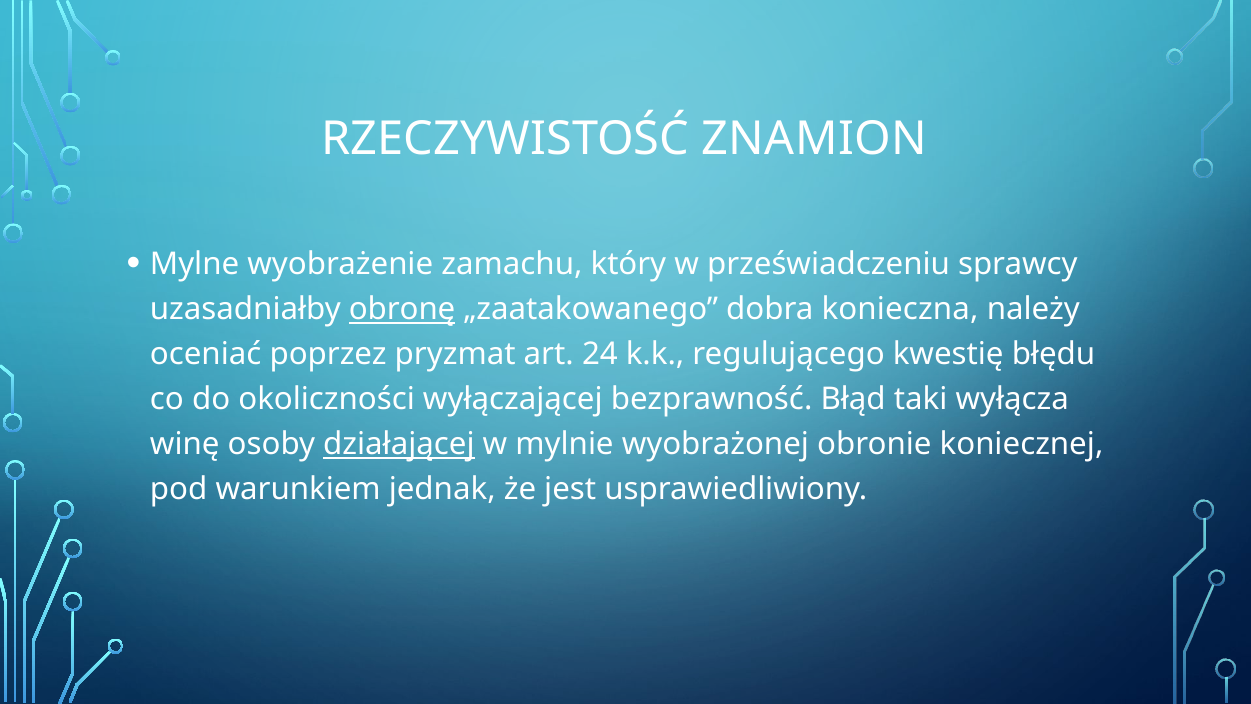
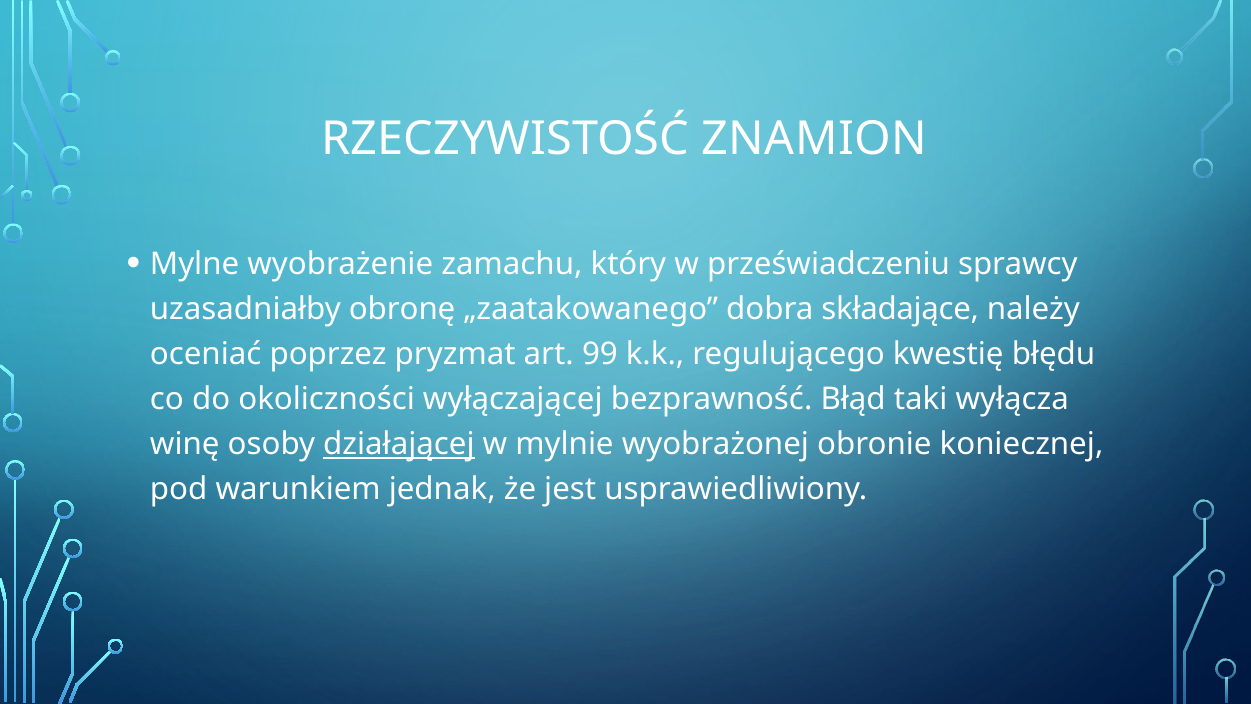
obronę underline: present -> none (402, 309)
konieczna: konieczna -> składające (900, 309)
24: 24 -> 99 (600, 354)
